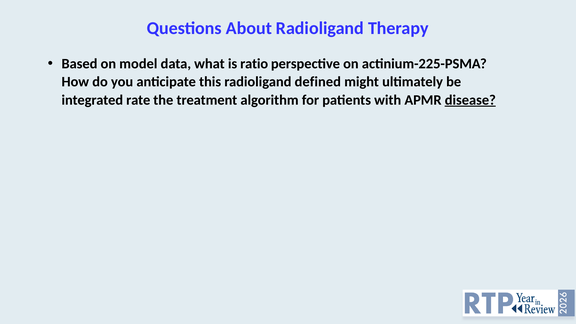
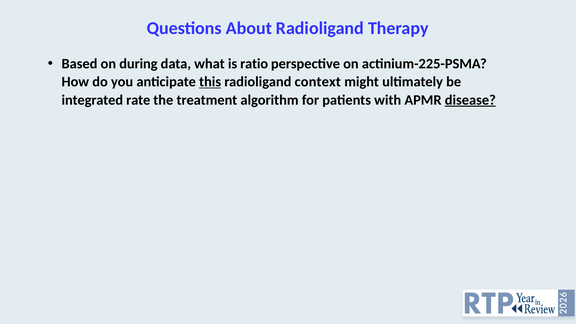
model: model -> during (138, 64)
this underline: none -> present (210, 82)
defined: defined -> context (318, 82)
